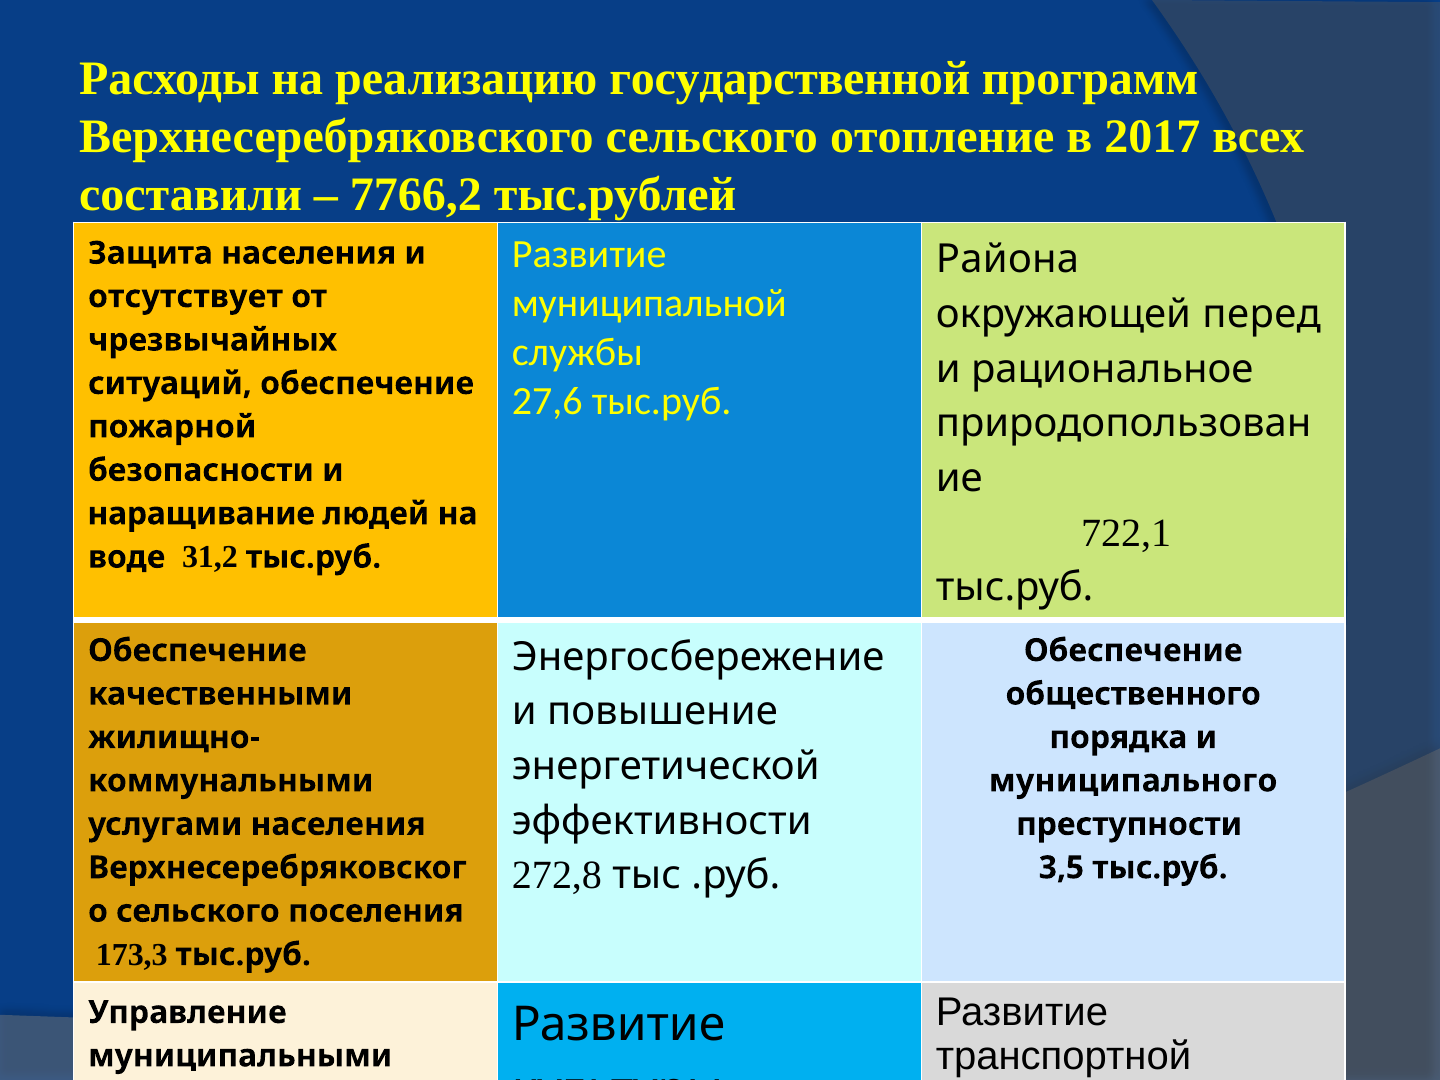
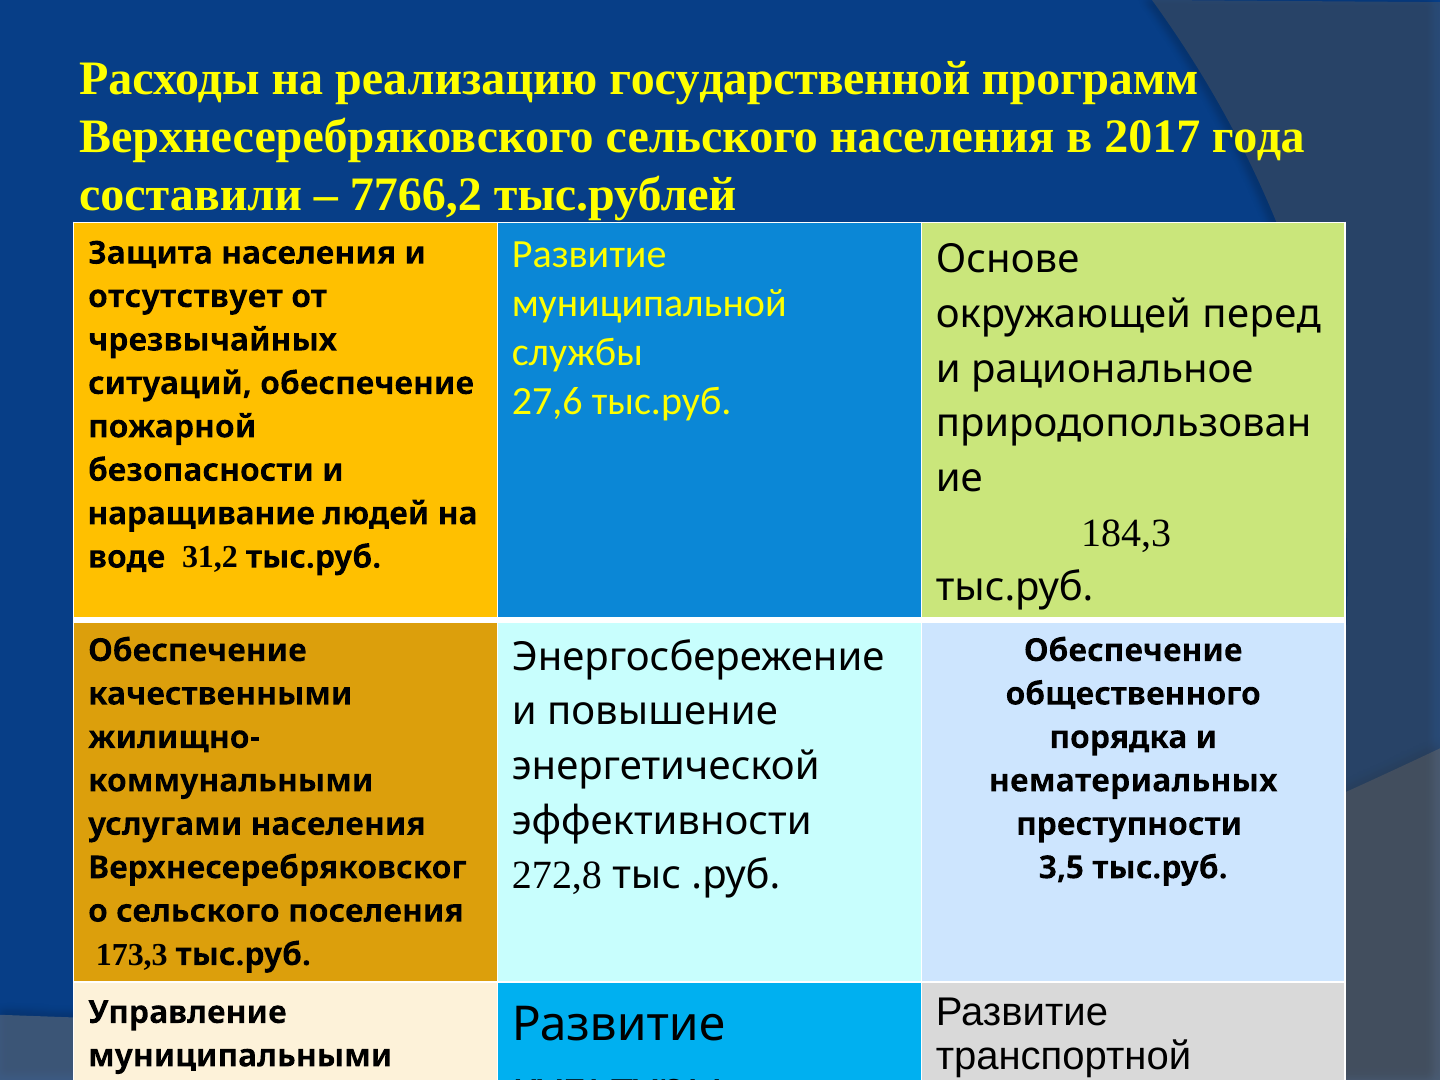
сельского отопление: отопление -> населения (942, 137)
всех: всех -> года (1258, 137)
Района: Района -> Основе (1008, 259)
722,1: 722,1 -> 184,3 (1126, 533)
муниципального: муниципального -> нематериальных (1133, 781)
